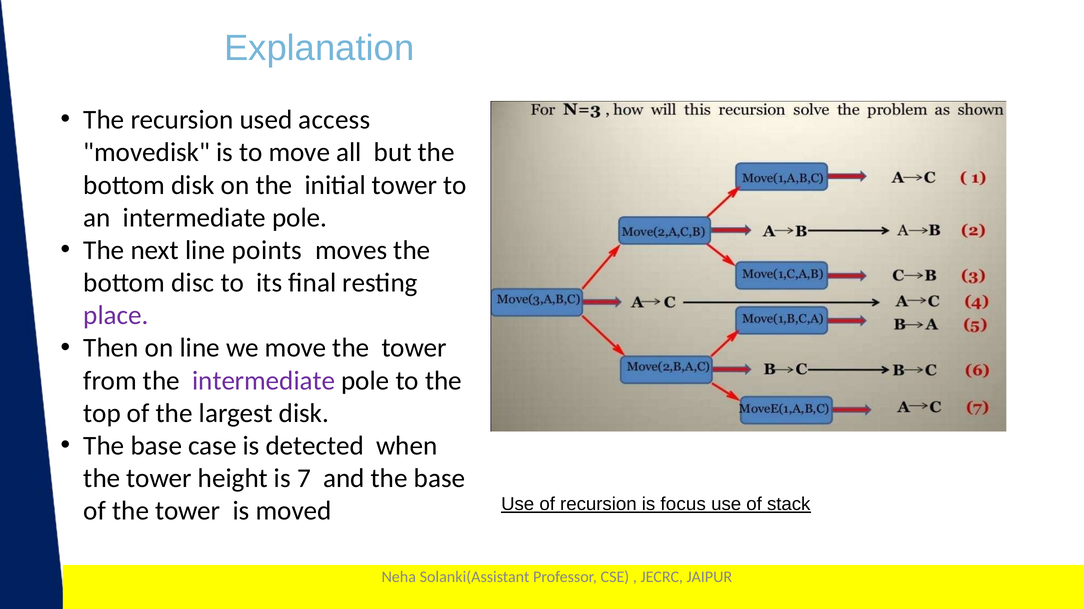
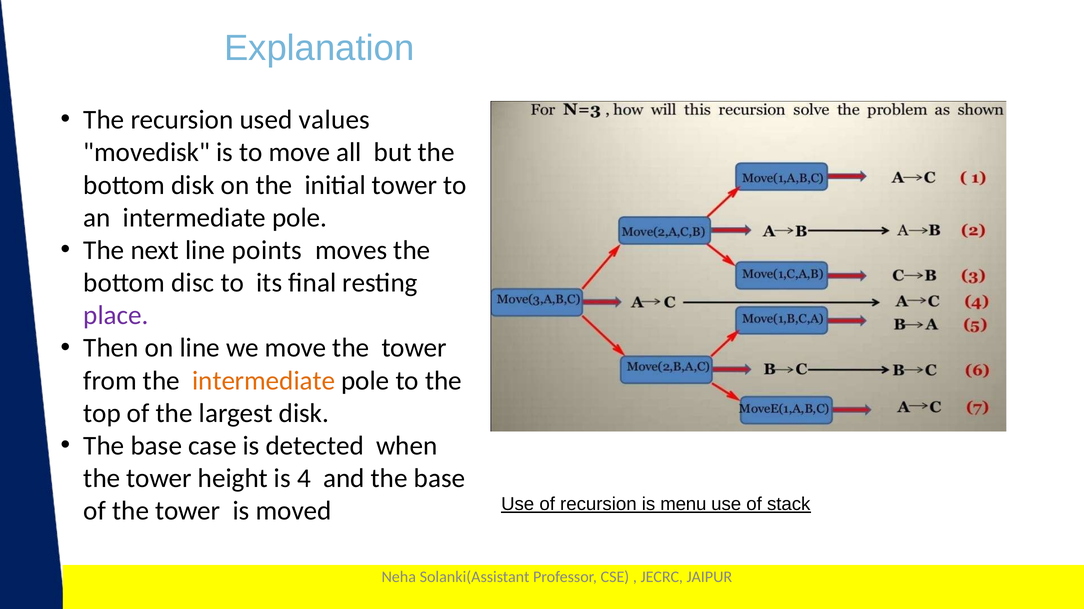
access: access -> values (334, 120)
intermediate colour: purple -> orange (264, 381)
7: 7 -> 4 (304, 479)
focus: focus -> menu (683, 504)
